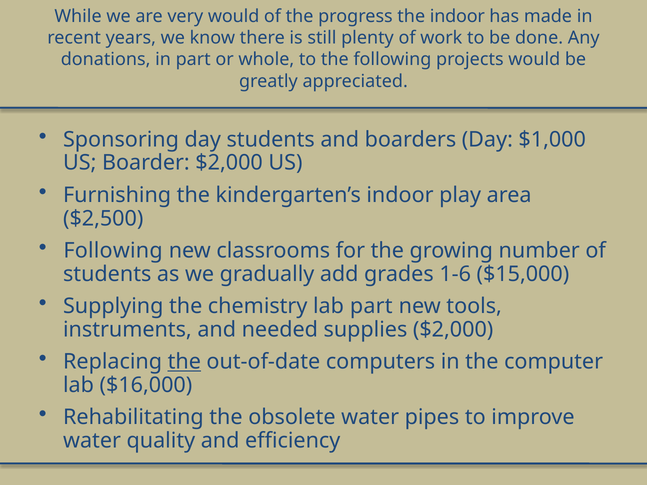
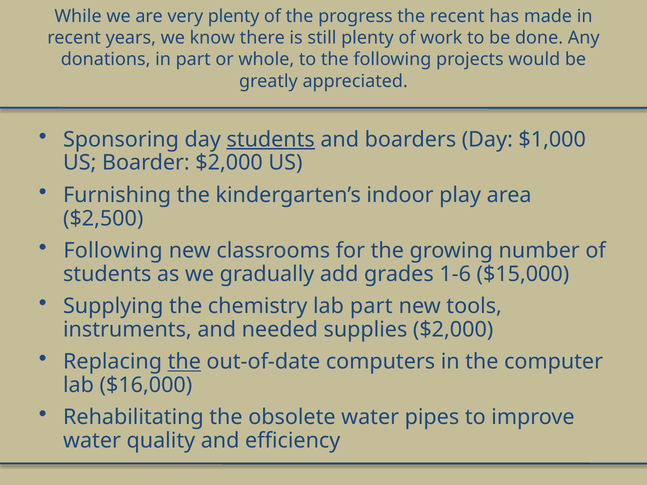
very would: would -> plenty (234, 16)
the indoor: indoor -> recent (457, 16)
students underline: none -> present (271, 140)
